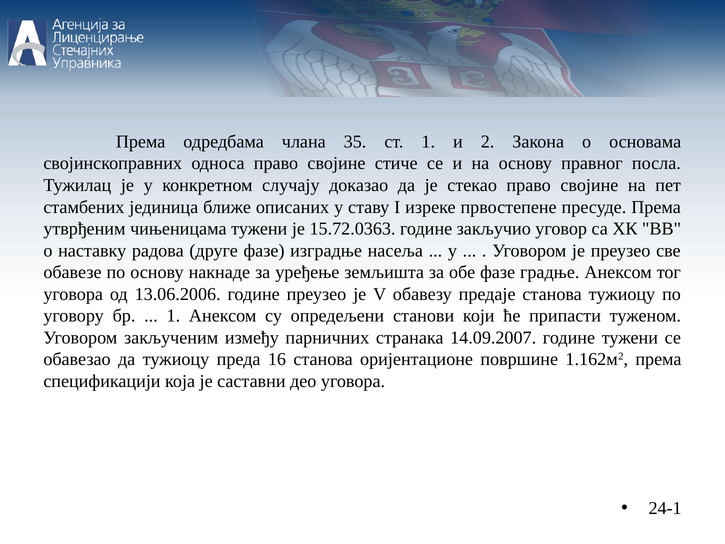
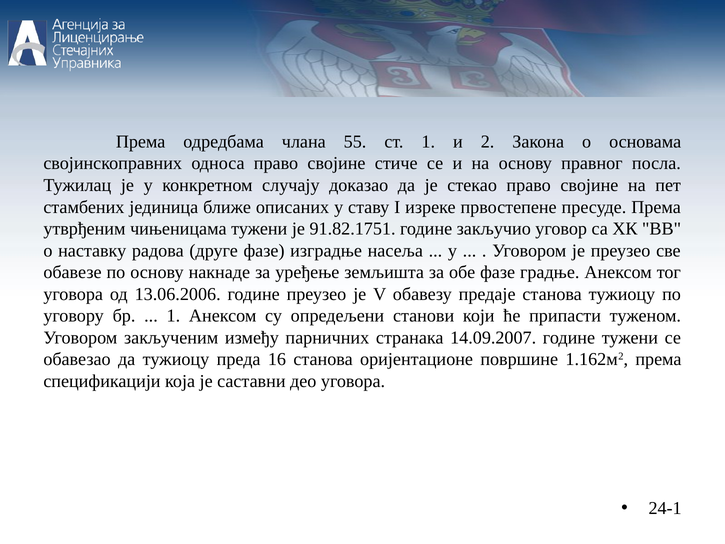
35: 35 -> 55 (355, 142)
15.72.0363: 15.72.0363 -> 91.82.1751 (353, 229)
